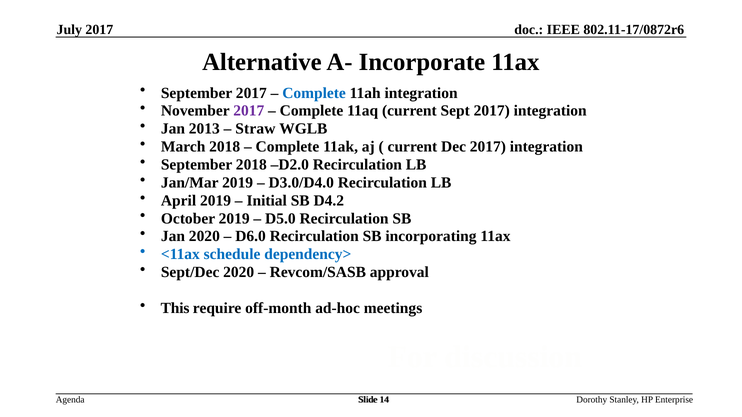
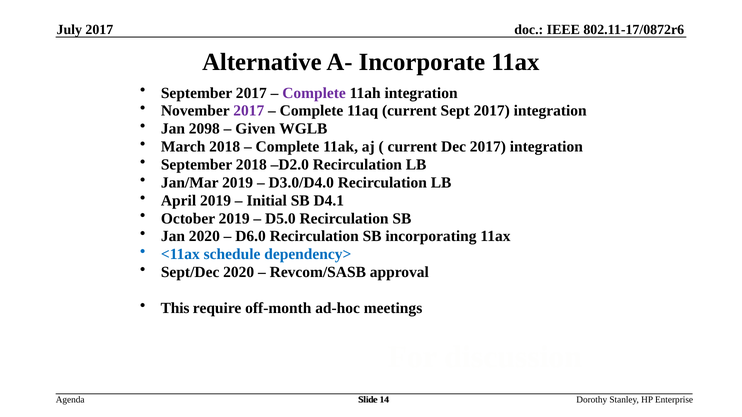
Complete colour: blue -> purple (314, 93)
2013: 2013 -> 2098 (204, 129)
Straw: Straw -> Given (255, 129)
D4.2: D4.2 -> D4.1 (329, 201)
